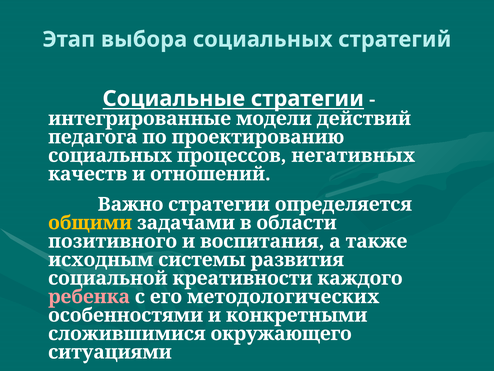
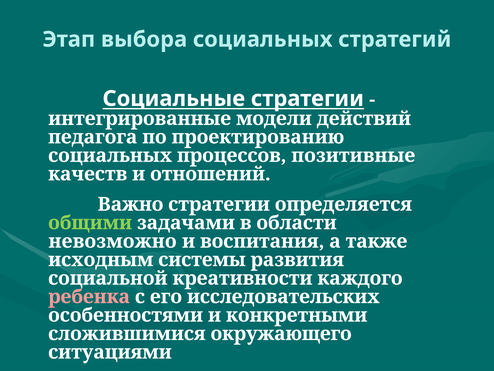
негативных: негативных -> позитивные (353, 155)
общими colour: yellow -> light green (90, 223)
позитивного: позитивного -> невозможно (113, 241)
методологических: методологических -> исследовательских (283, 296)
